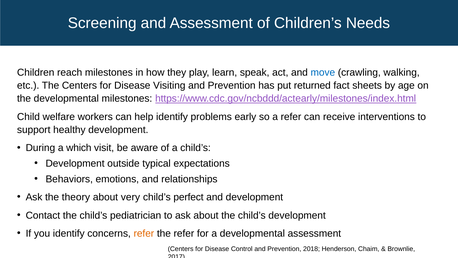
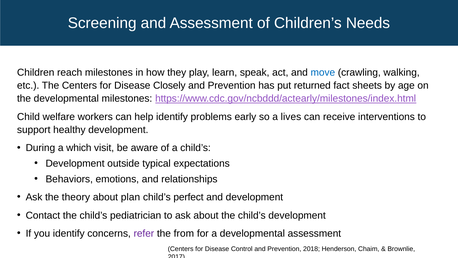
Visiting: Visiting -> Closely (169, 86)
a refer: refer -> lives (291, 117)
very: very -> plan (130, 197)
refer colour: orange -> purple (144, 233)
the refer: refer -> from (184, 233)
